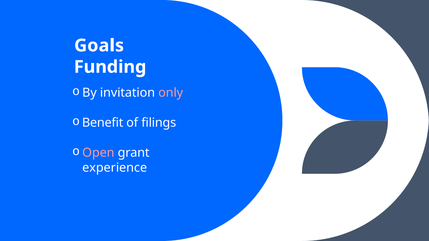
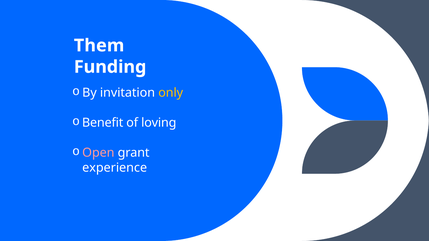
Goals: Goals -> Them (99, 46)
only colour: pink -> yellow (171, 93)
filings: filings -> loving (159, 123)
